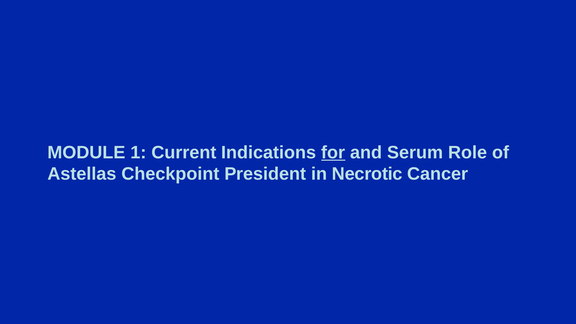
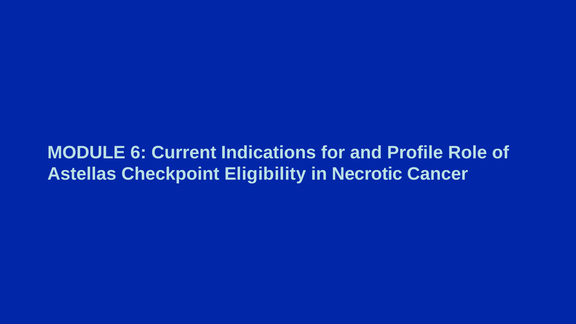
1: 1 -> 6 (138, 152)
for underline: present -> none (333, 152)
Serum: Serum -> Profile (415, 152)
President: President -> Eligibility (265, 174)
